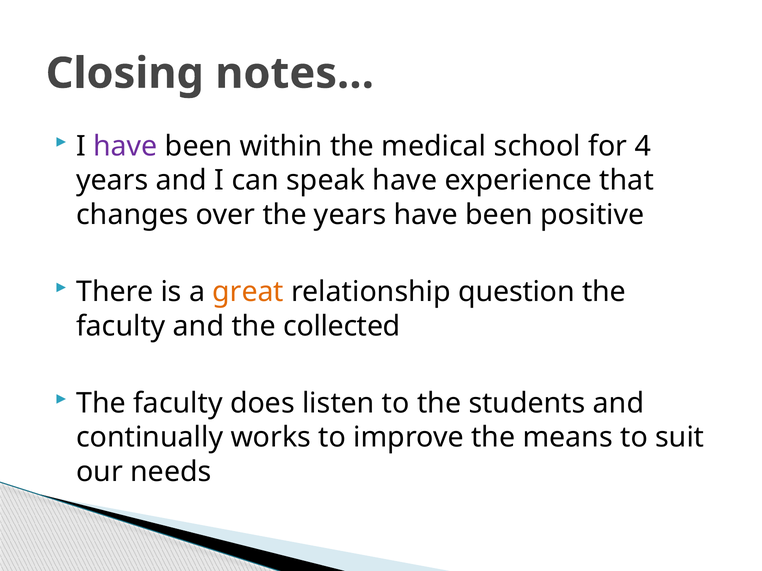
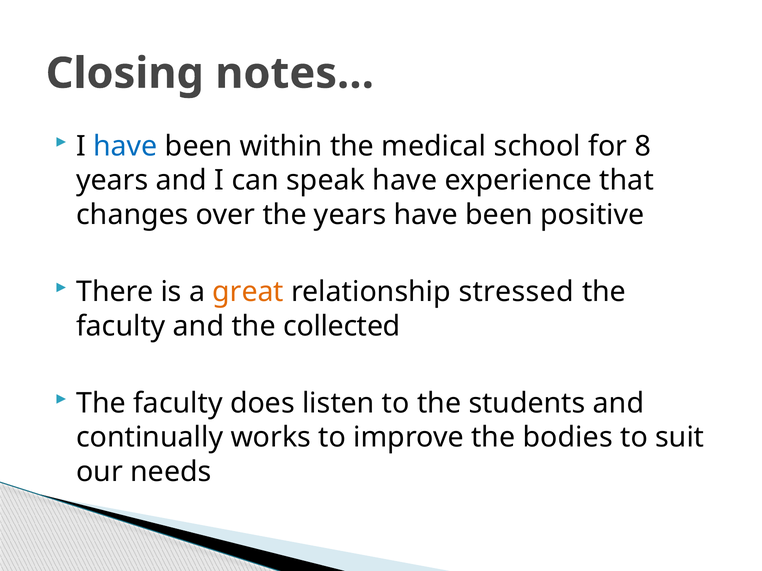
have colour: purple -> blue (125, 146)
4: 4 -> 8 (643, 146)
question: question -> stressed (516, 292)
means: means -> bodies (568, 438)
